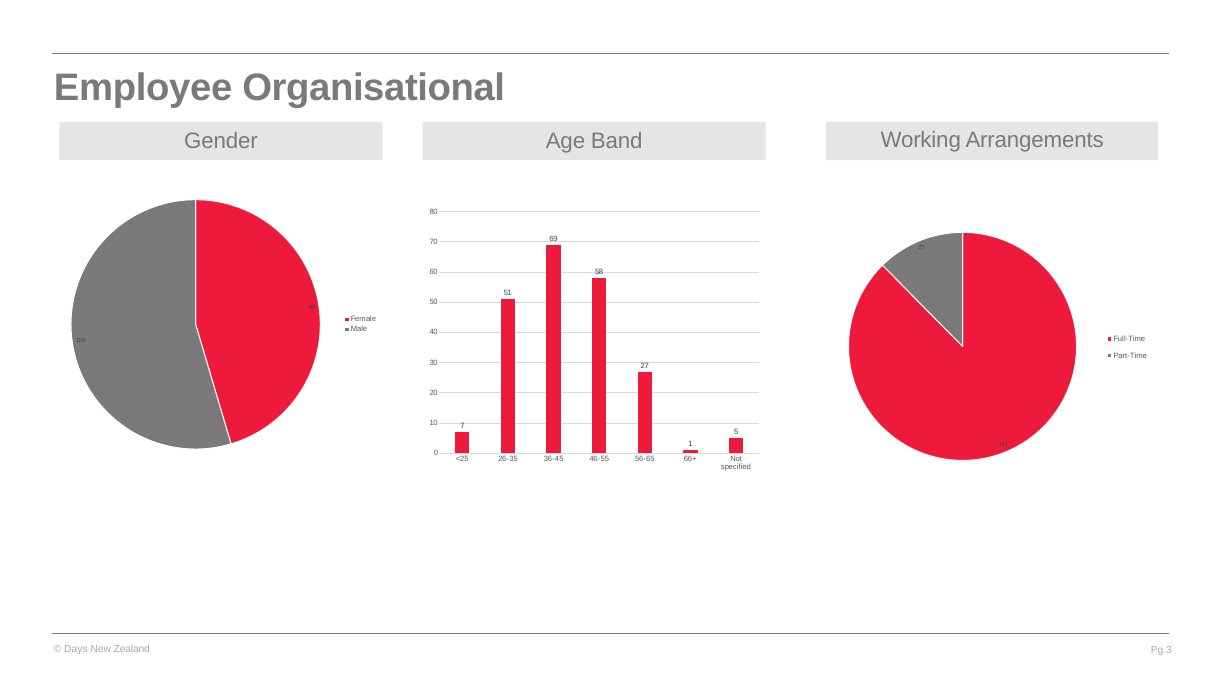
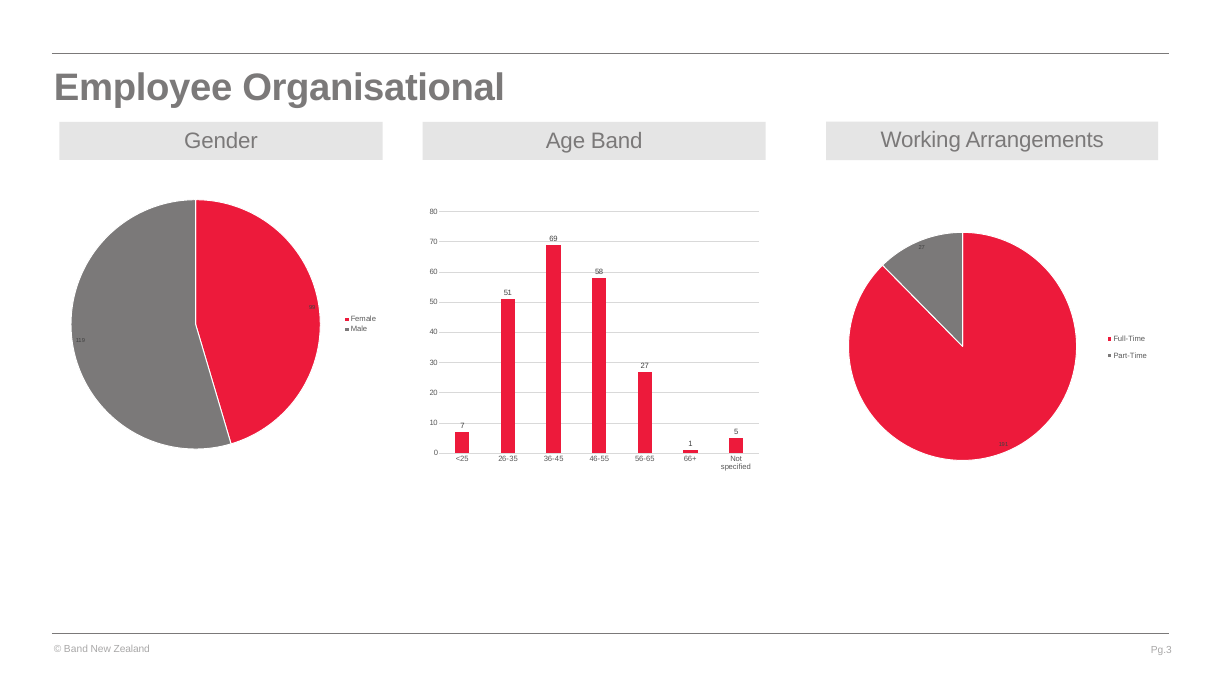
Days: Days -> Band (76, 649)
